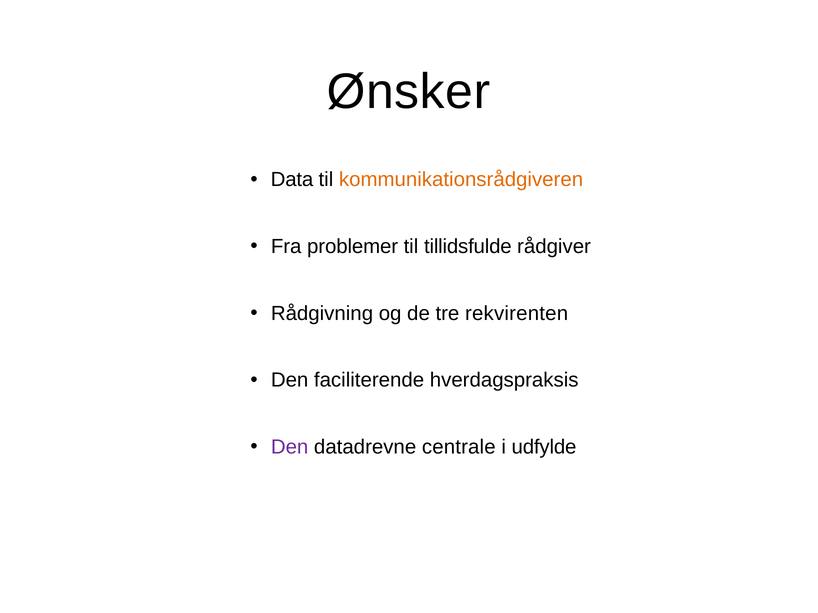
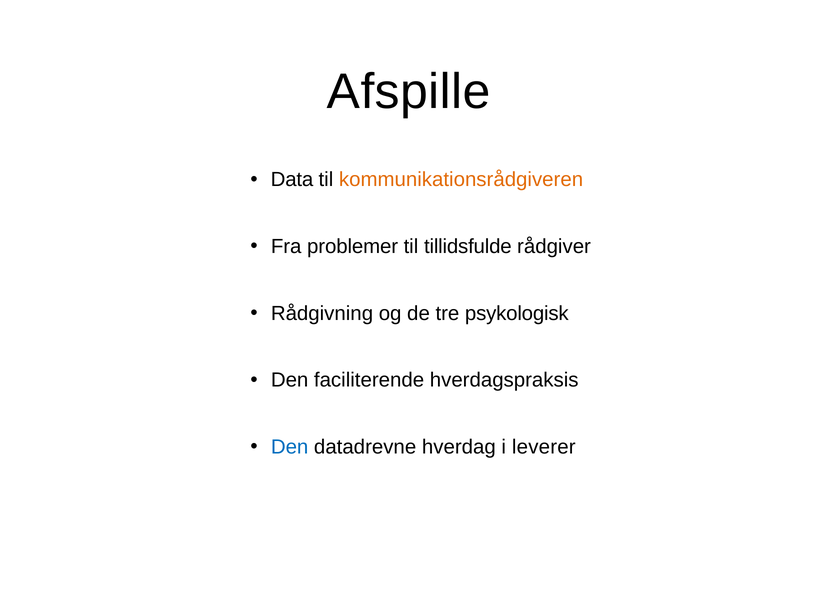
Ønsker: Ønsker -> Afspille (409, 92)
rekvirenten: rekvirenten -> psykologisk (517, 314)
Den colour: purple -> blue (290, 447)
centrale: centrale -> hverdag (459, 447)
udfylde: udfylde -> leverer (544, 447)
